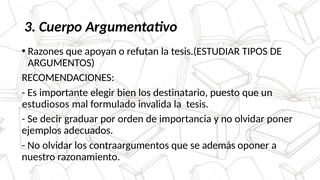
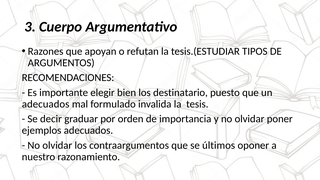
estudiosos: estudiosos -> adecuados (46, 104)
además: además -> últimos (219, 145)
